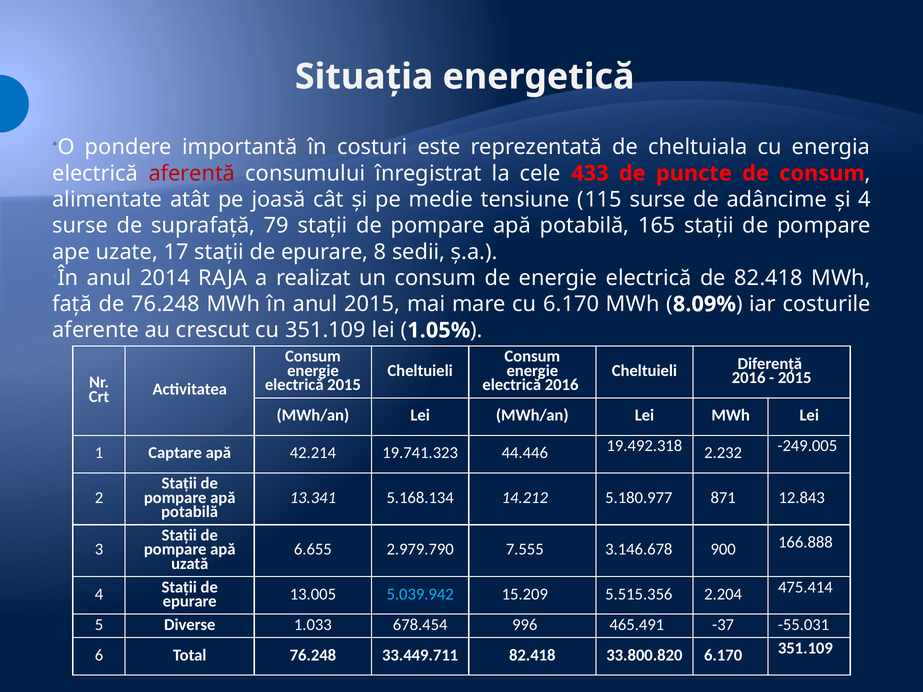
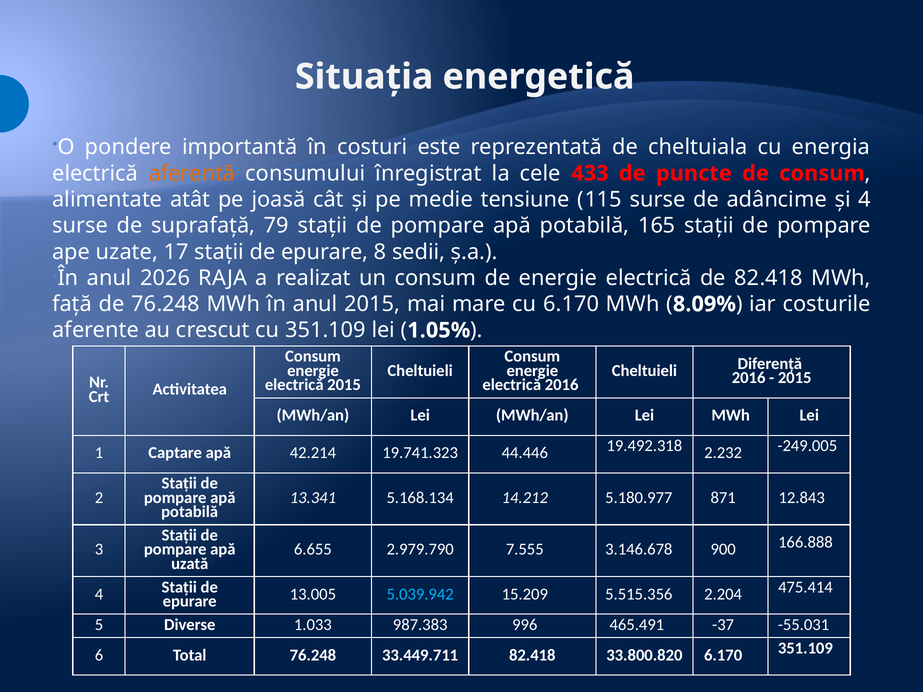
aferentă colour: red -> orange (192, 173)
2014: 2014 -> 2026 (165, 278)
678.454: 678.454 -> 987.383 (420, 625)
